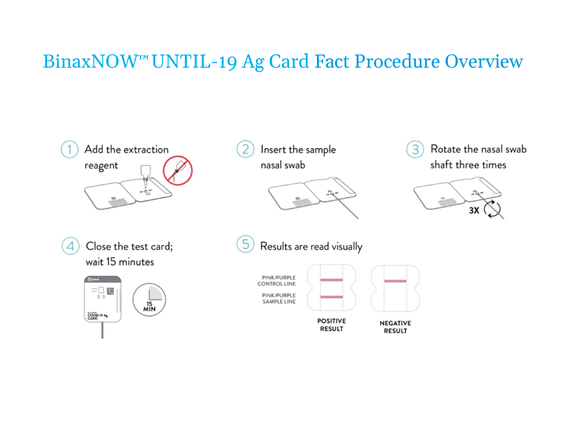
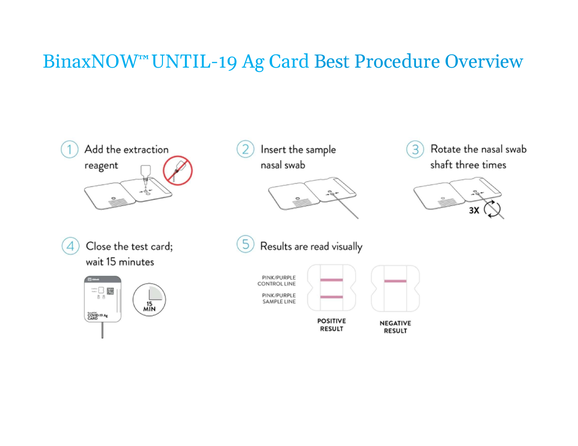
Fact: Fact -> Best (332, 62)
